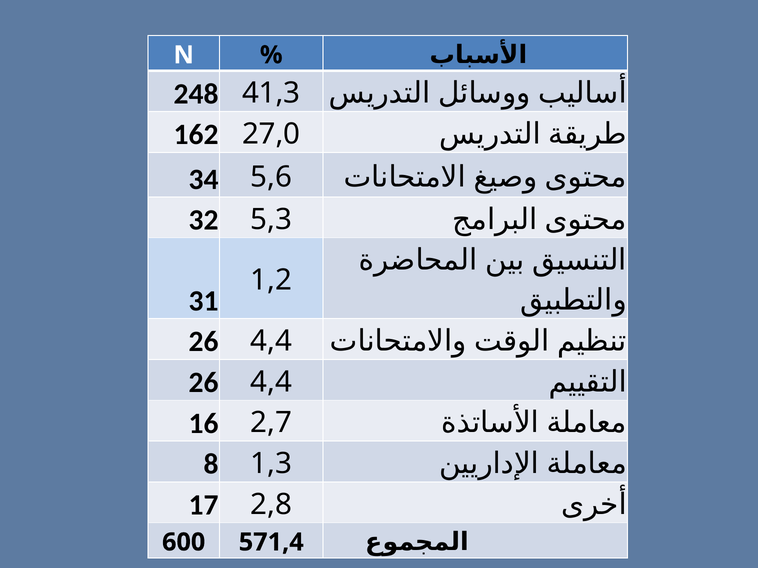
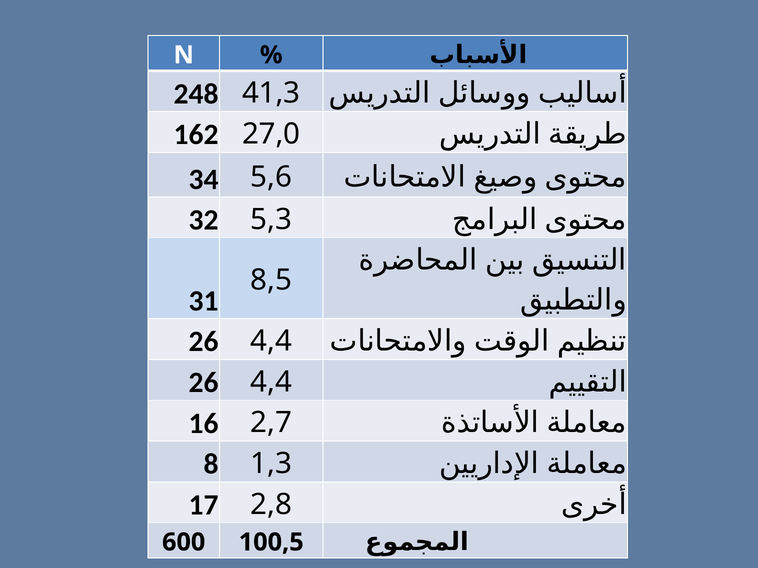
1,2: 1,2 -> 8,5 (271, 281)
571,4: 571,4 -> 100,5 (271, 543)
